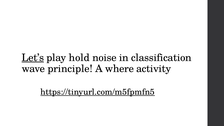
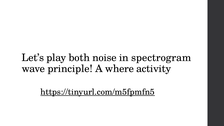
Let’s underline: present -> none (33, 58)
hold: hold -> both (79, 58)
classification: classification -> spectrogram (161, 58)
